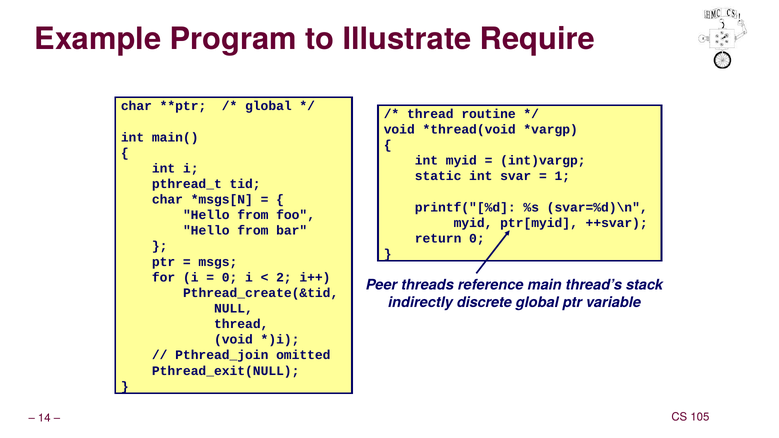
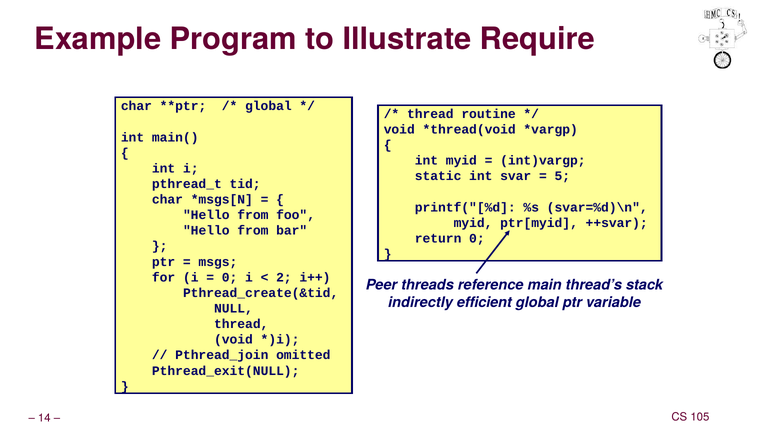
1: 1 -> 5 (562, 176)
discrete: discrete -> efficient (484, 303)
